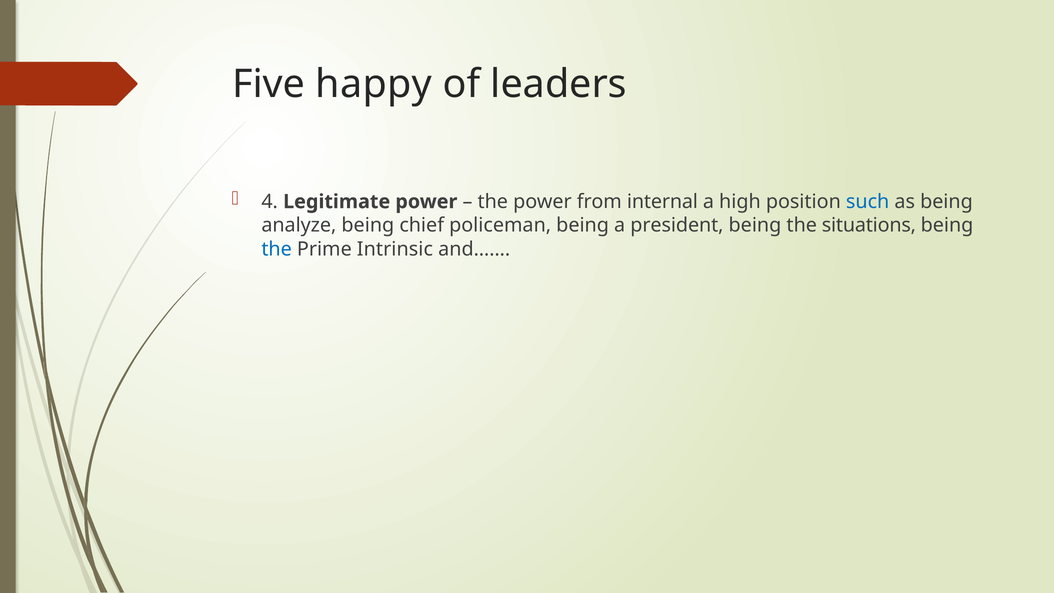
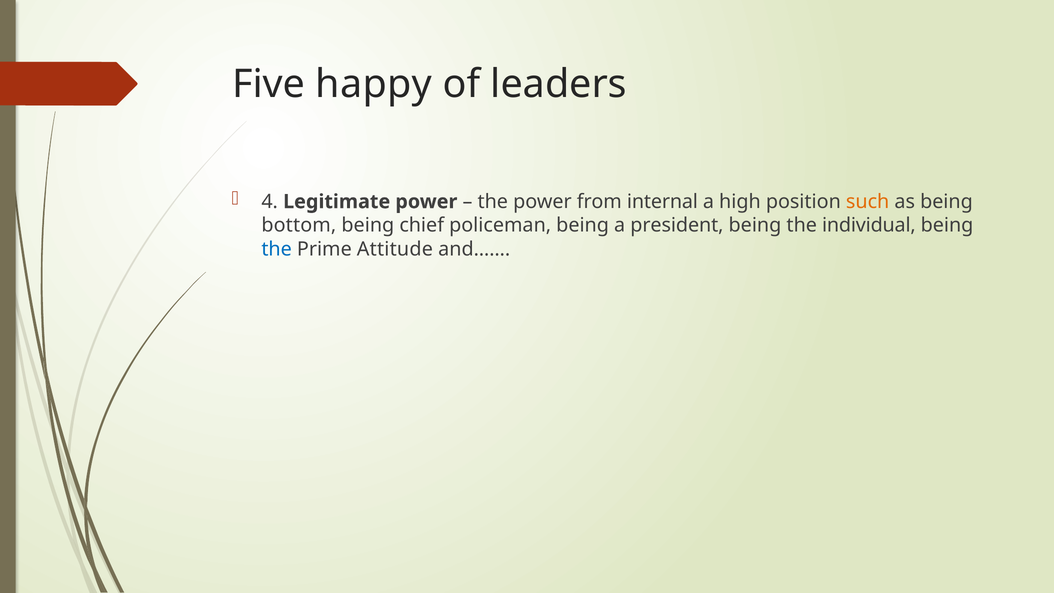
such colour: blue -> orange (868, 202)
analyze: analyze -> bottom (299, 225)
situations: situations -> individual (869, 225)
Intrinsic: Intrinsic -> Attitude (395, 249)
